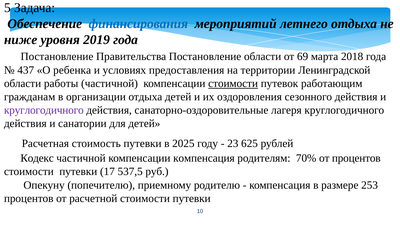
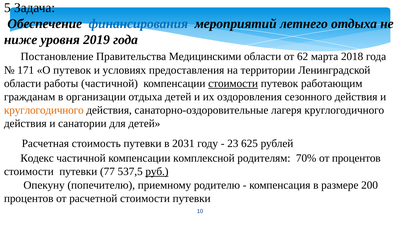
Правительства Постановление: Постановление -> Медицинскими (205, 57)
69: 69 -> 62 (303, 57)
437: 437 -> 171 (26, 70)
О ребенка: ребенка -> путевок (72, 70)
круглогодичного colour: purple -> orange (44, 110)
2025: 2025 -> 2031 (183, 144)
компенсации компенсация: компенсация -> комплексной (204, 158)
17: 17 -> 77 (107, 172)
руб underline: none -> present (157, 172)
253: 253 -> 200 (370, 185)
